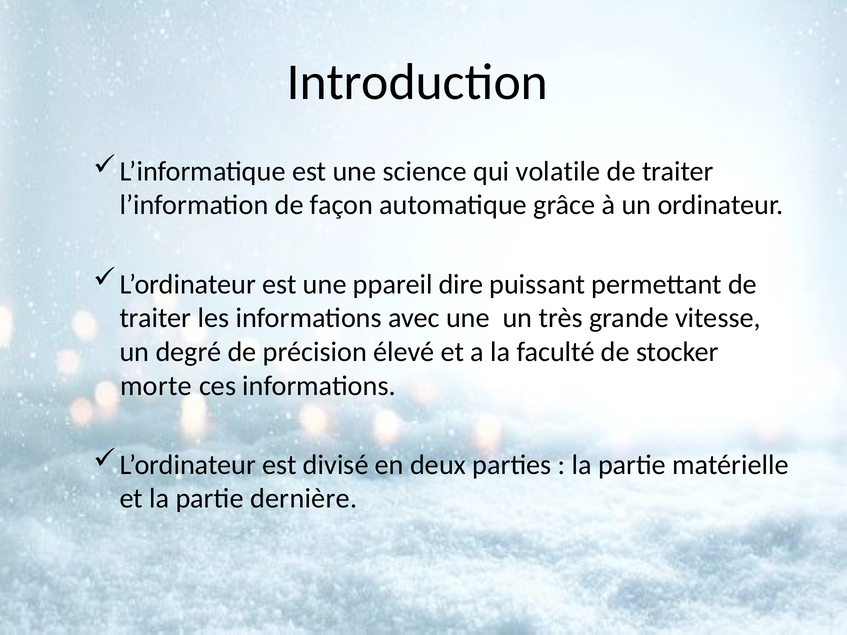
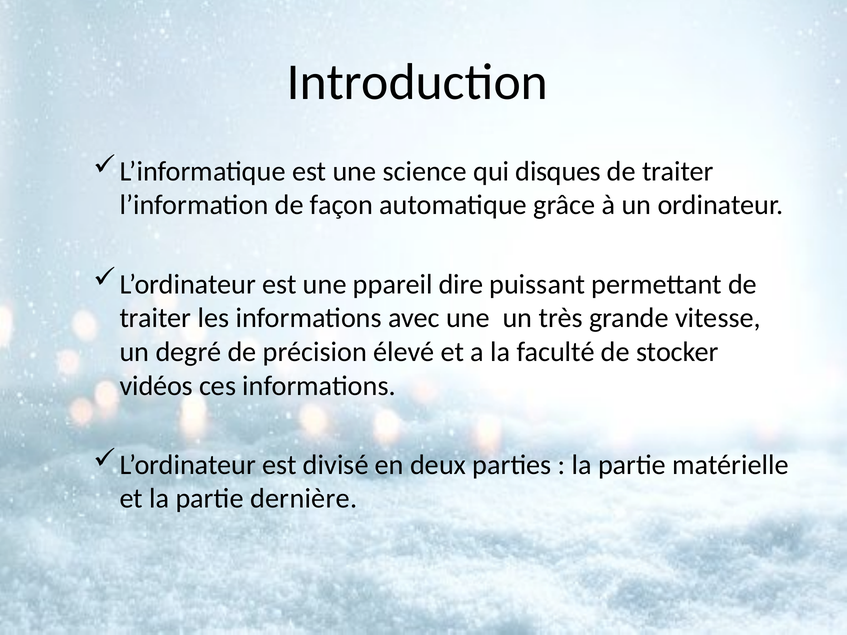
volatile: volatile -> disques (558, 171)
morte: morte -> vidéos (156, 386)
